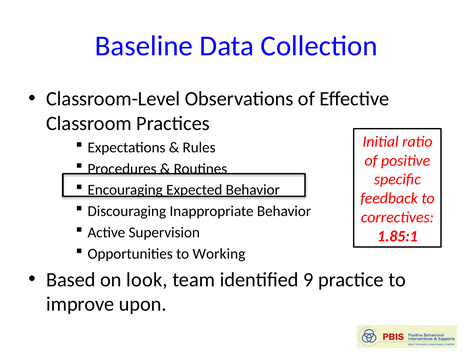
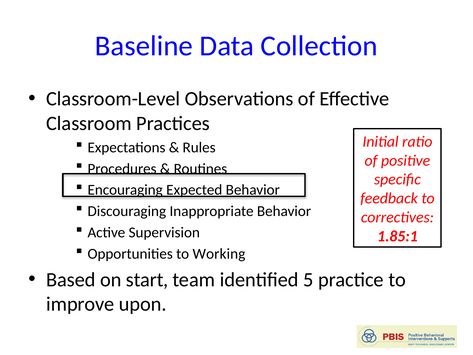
look: look -> start (147, 279)
9: 9 -> 5 (308, 279)
